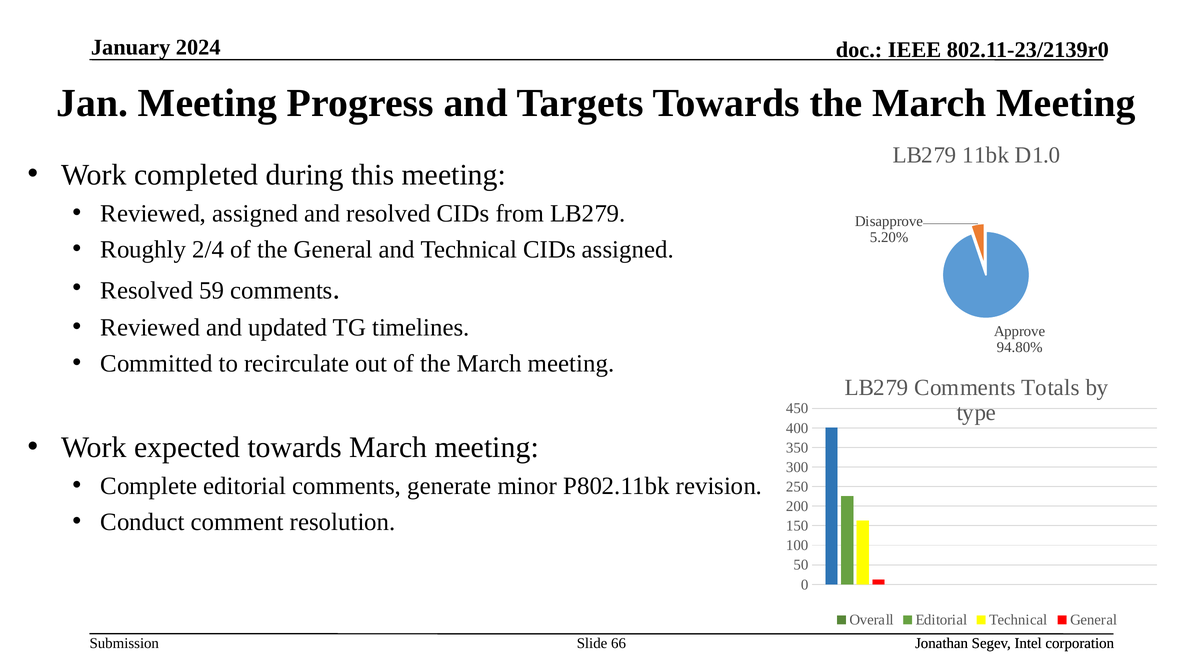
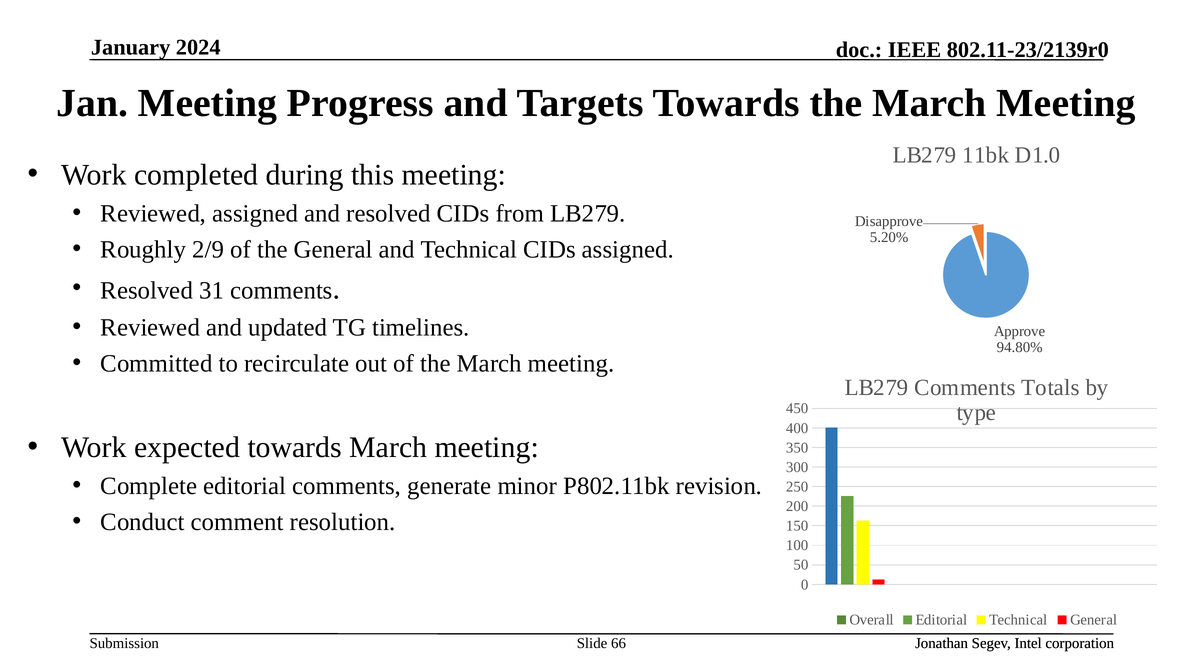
2/4: 2/4 -> 2/9 (208, 249)
59: 59 -> 31 (212, 290)
